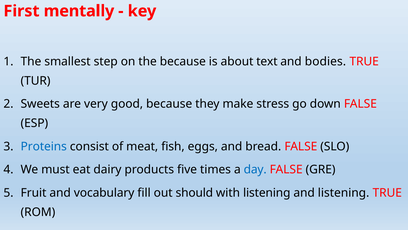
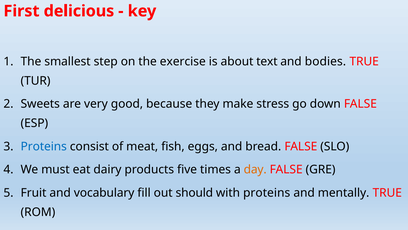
mentally: mentally -> delicious (79, 11)
the because: because -> exercise (183, 61)
day colour: blue -> orange (255, 169)
with listening: listening -> proteins (267, 192)
and listening: listening -> mentally (344, 192)
